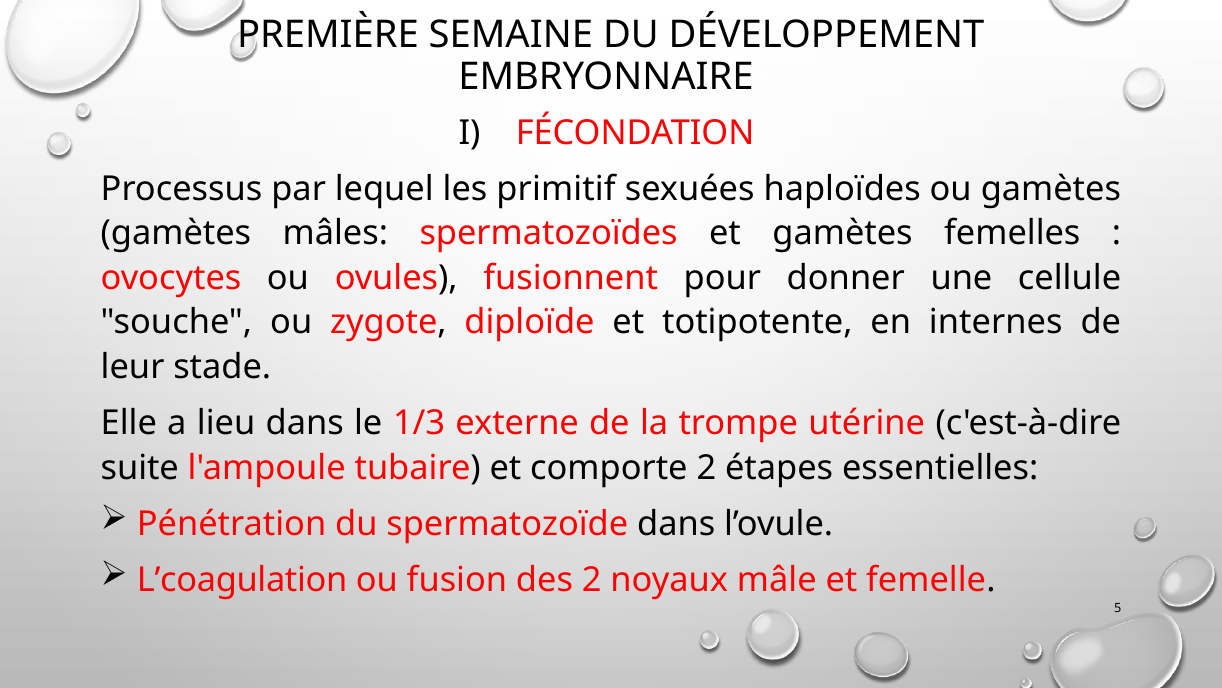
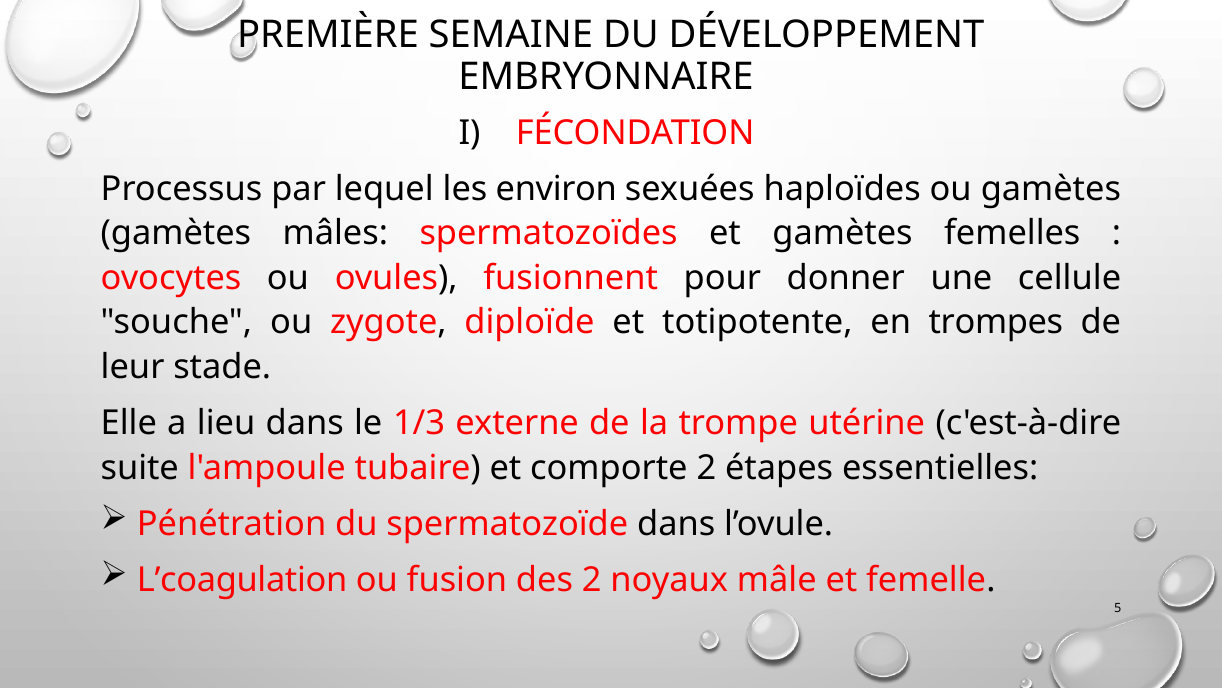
primitif: primitif -> environ (556, 189)
internes: internes -> trompes (996, 322)
